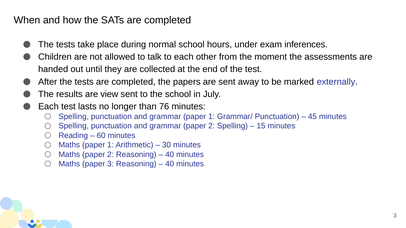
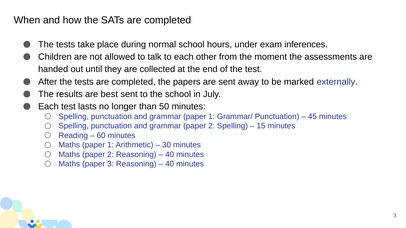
view: view -> best (109, 94)
76: 76 -> 50 (164, 107)
